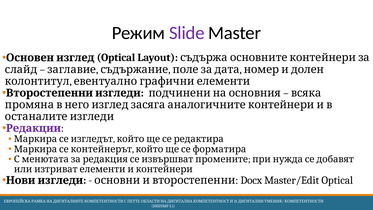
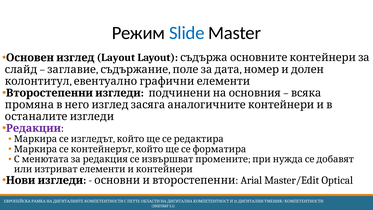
Slide colour: purple -> blue (187, 33)
Optical: Optical -> Layout (118, 58)
Docx: Docx -> Arial (251, 180)
